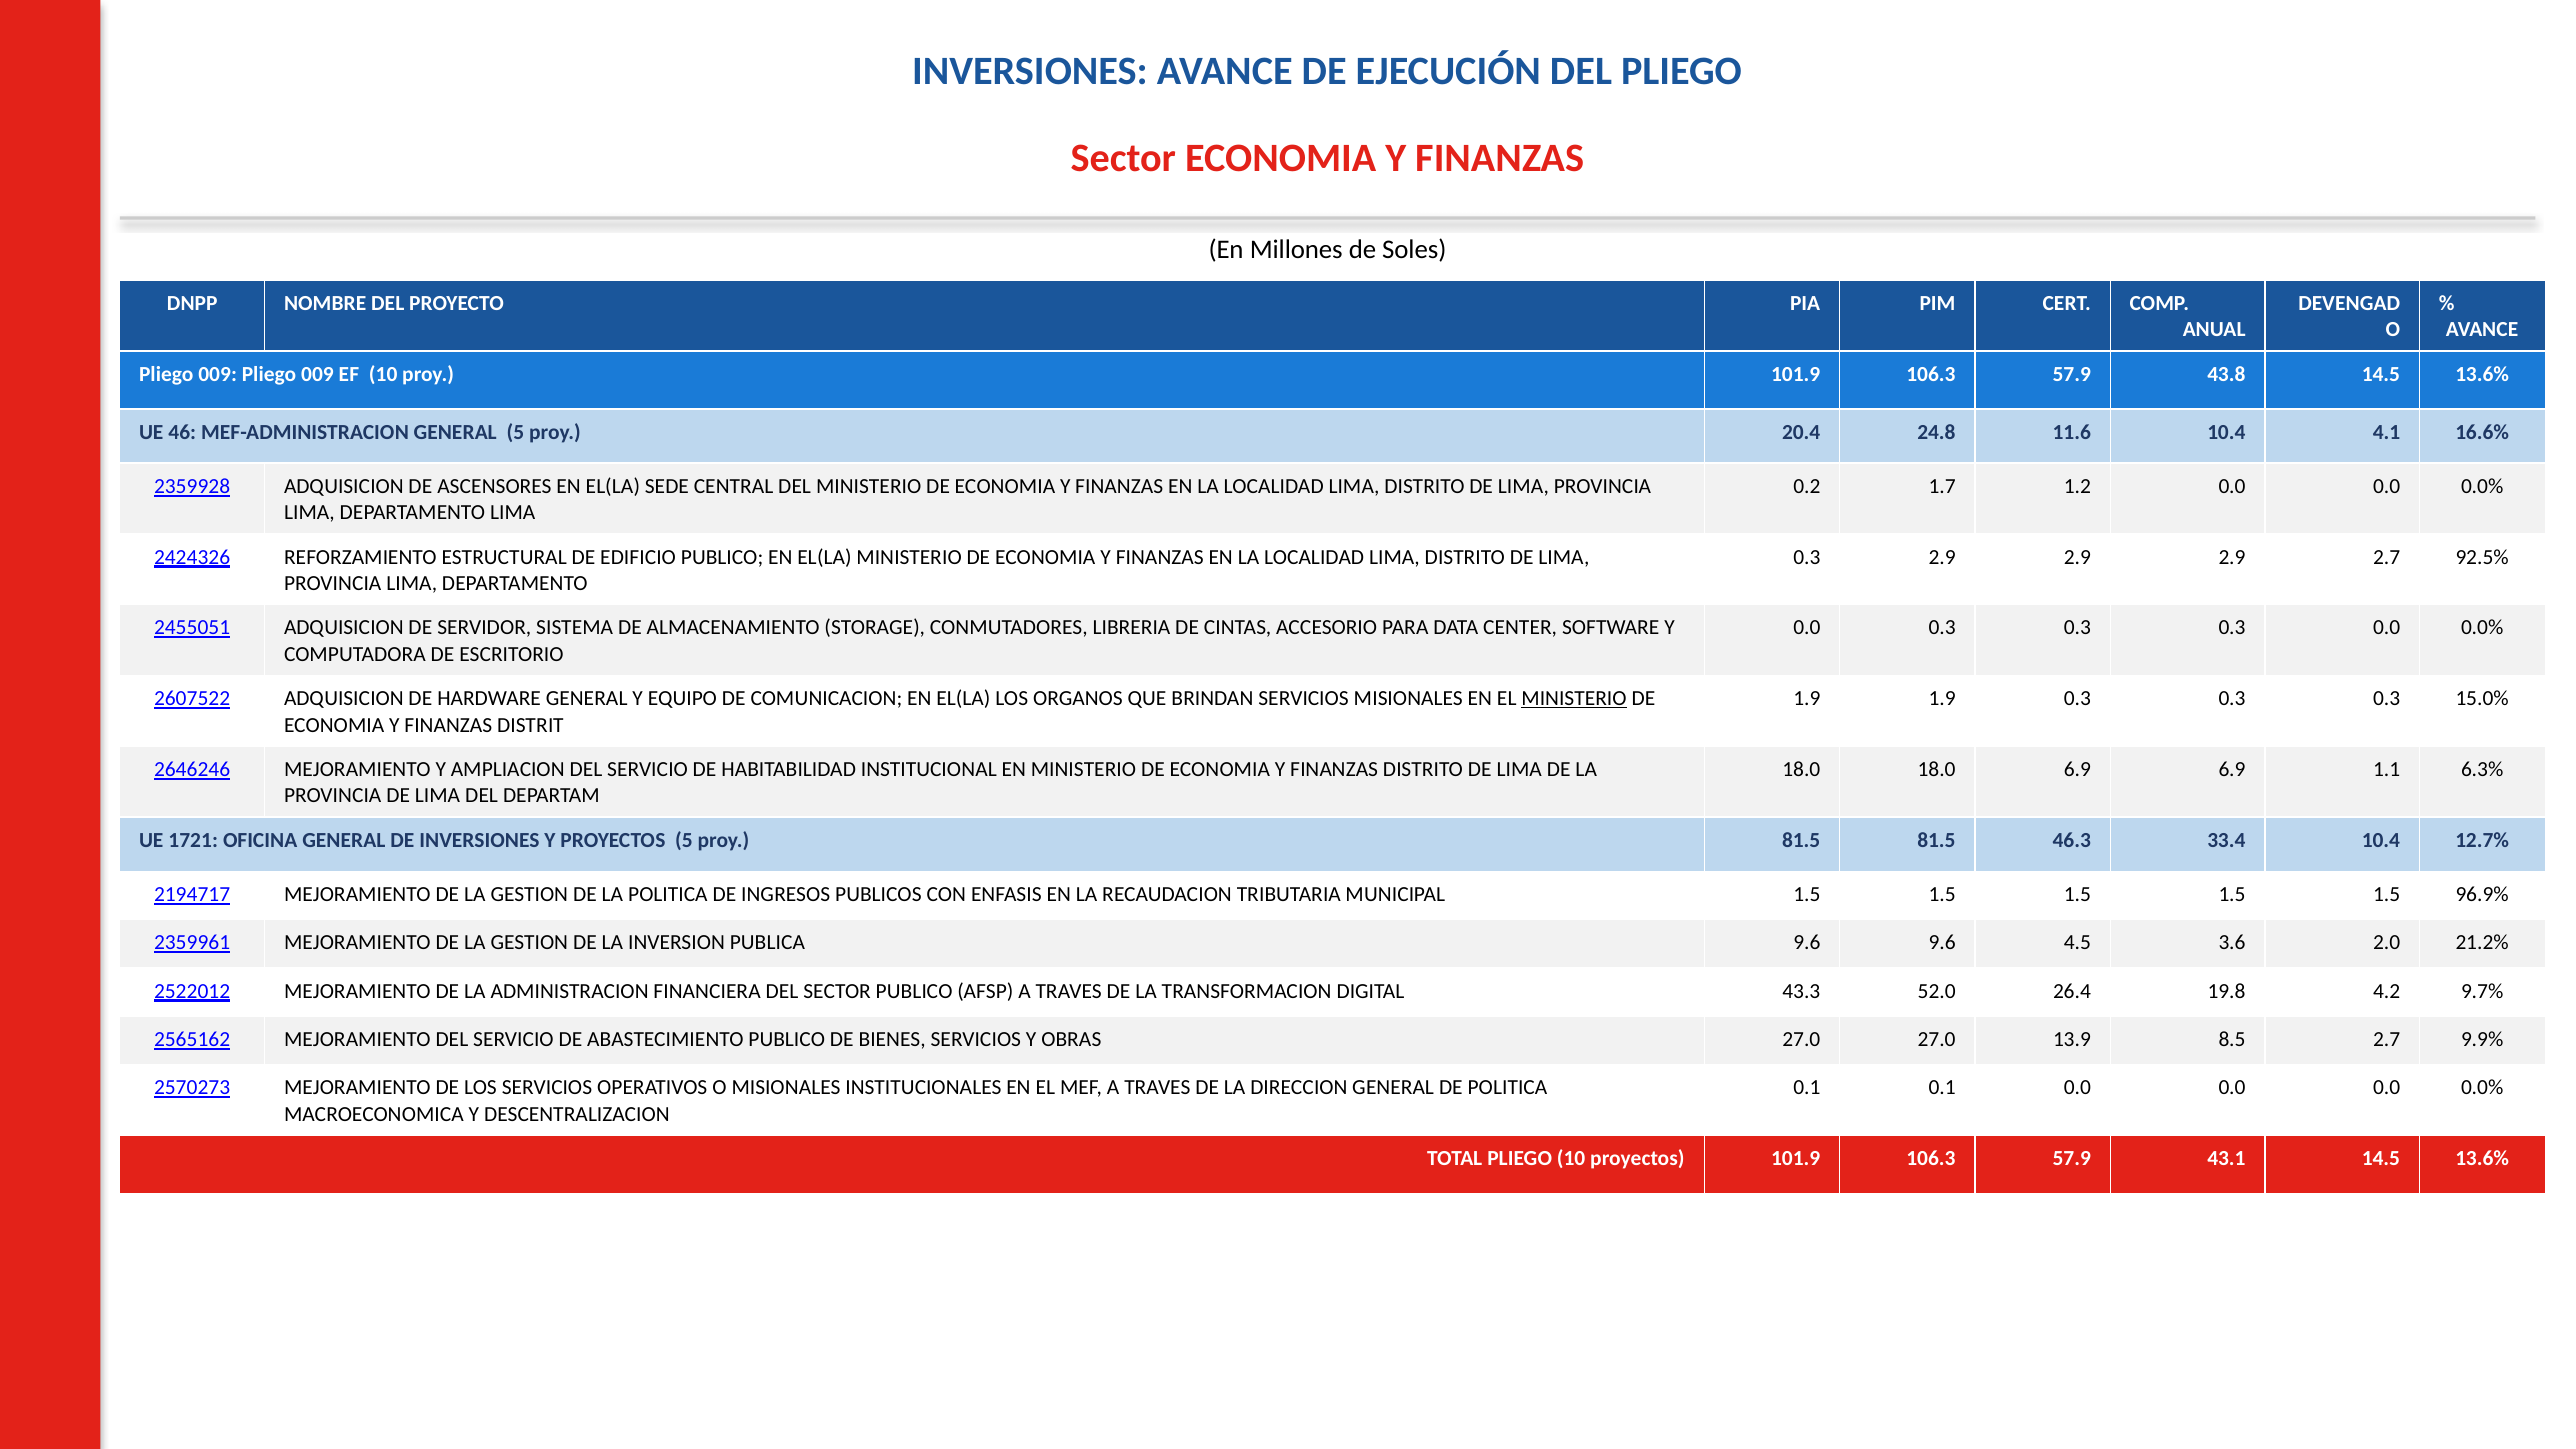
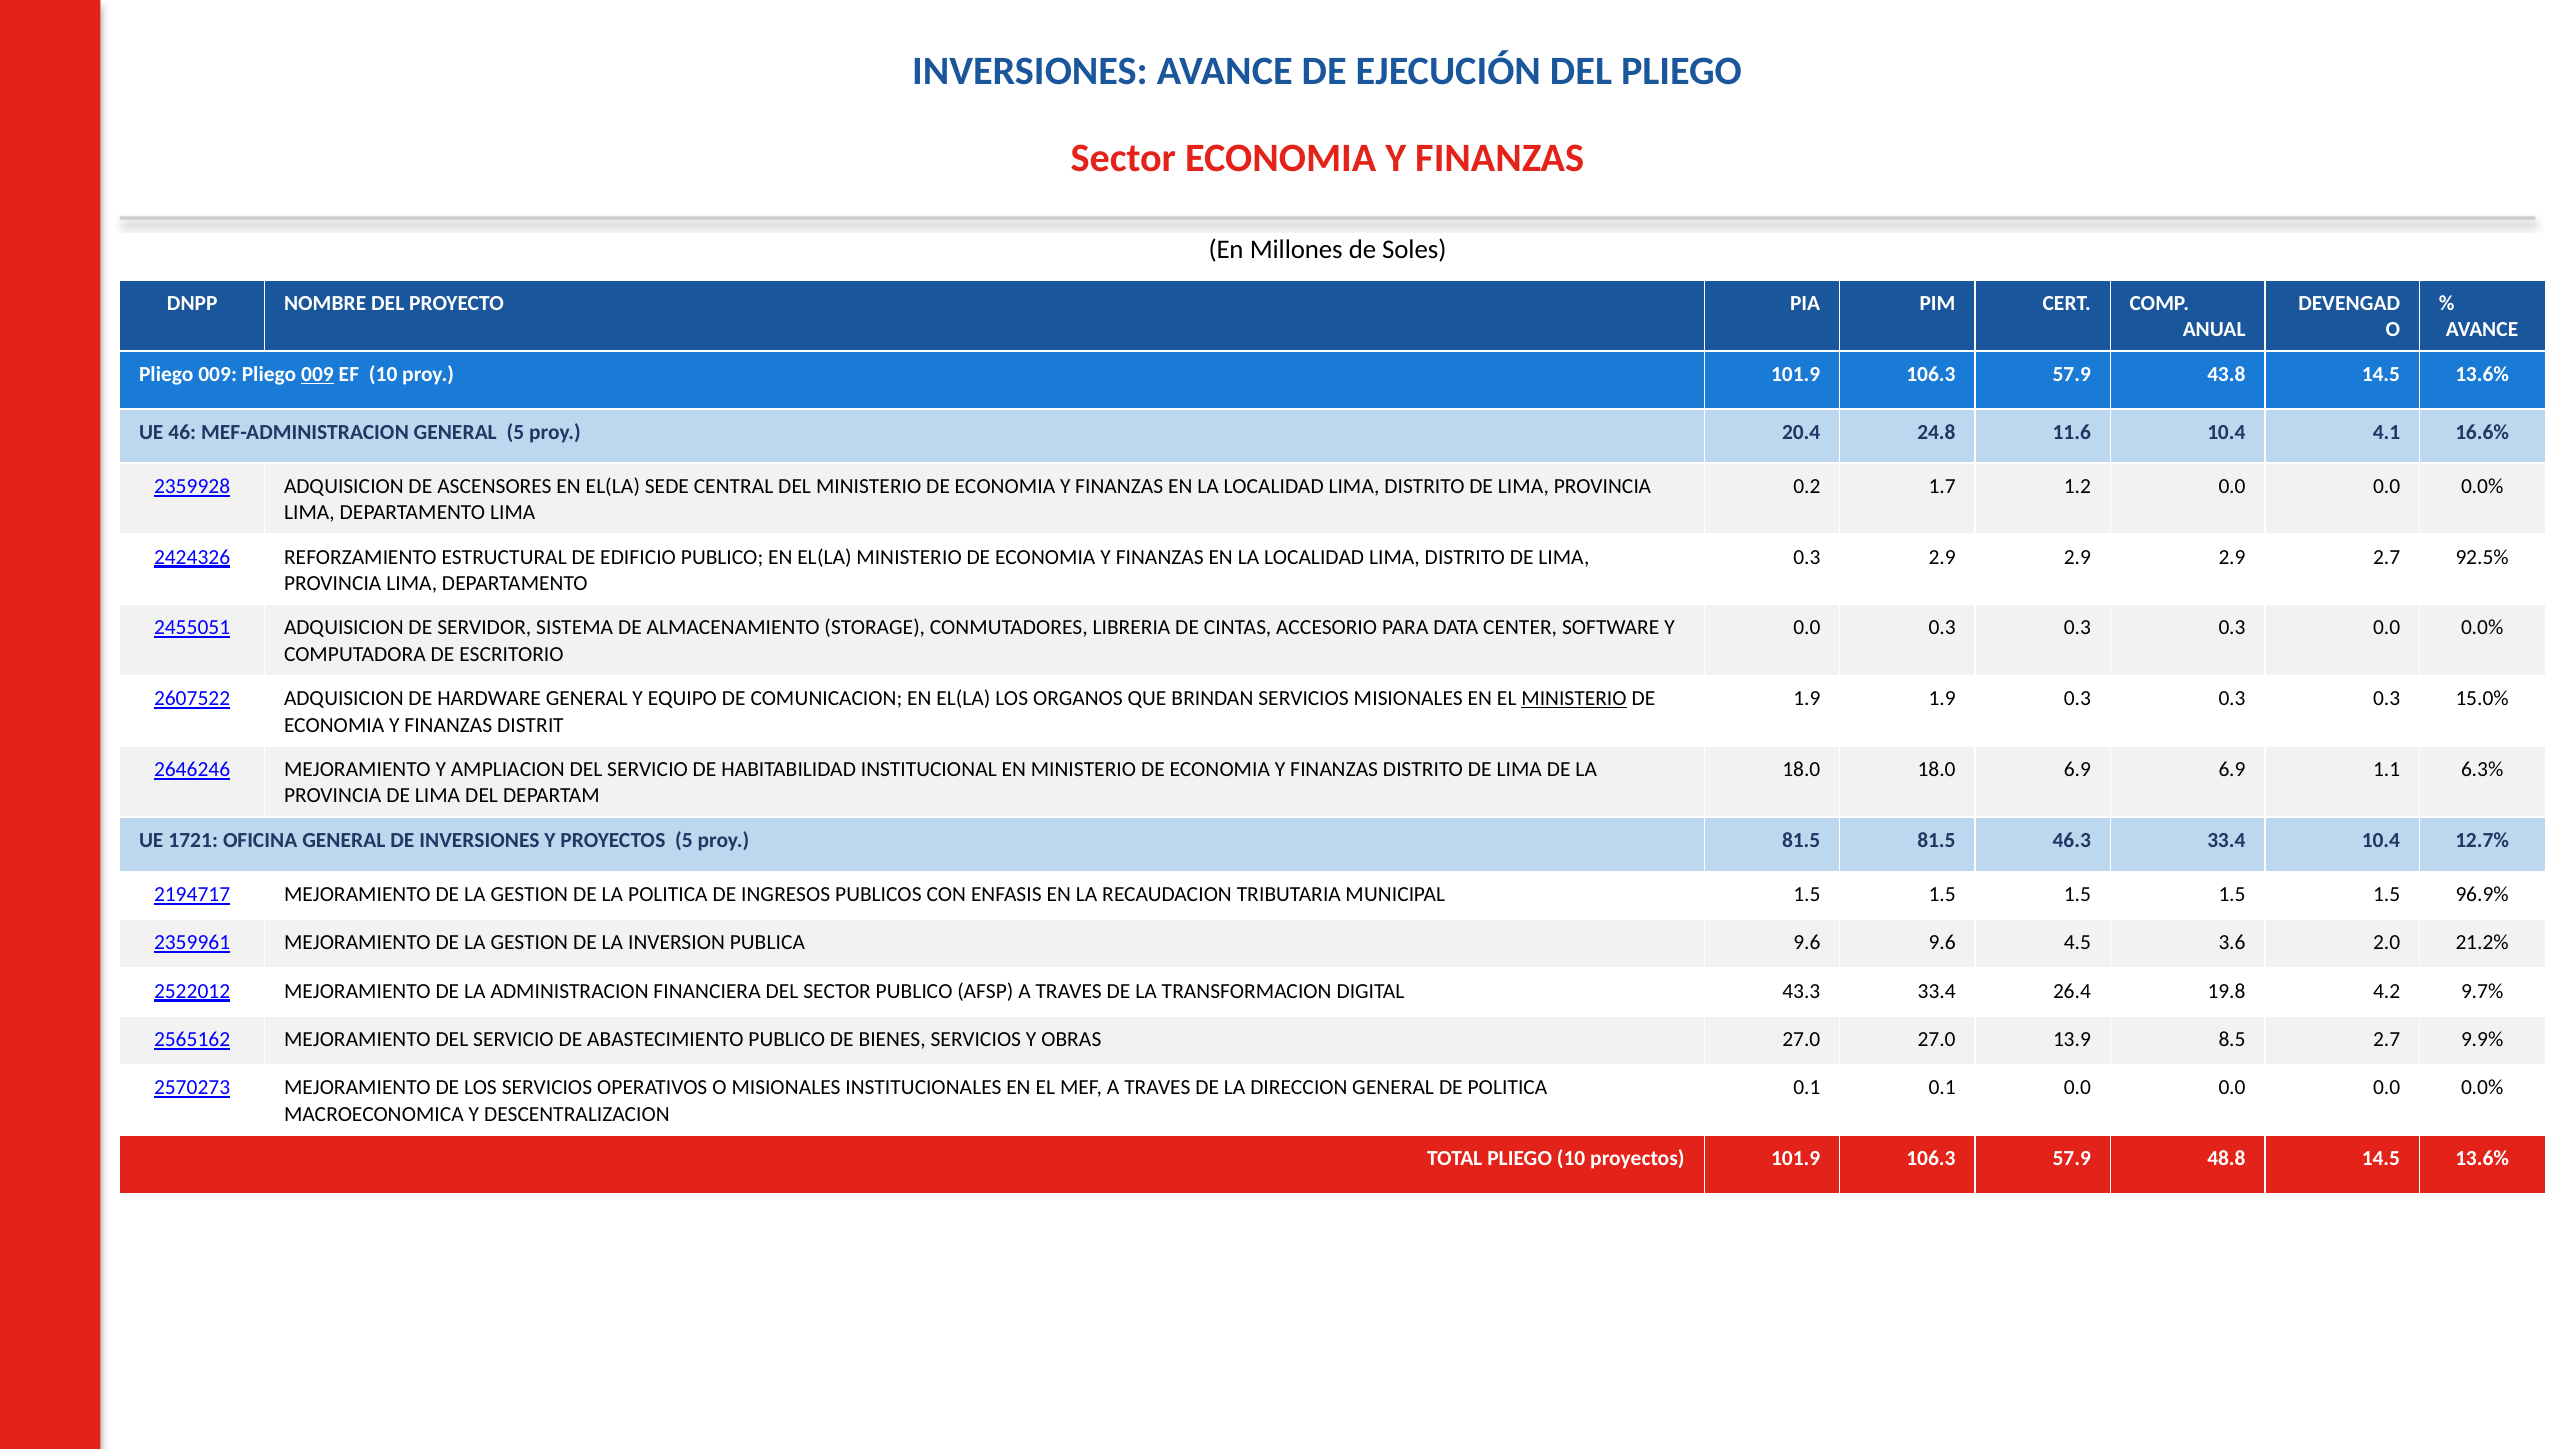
009 underline: none -> present (317, 374)
43.3 52.0: 52.0 -> 33.4 (1937, 991)
43.1: 43.1 -> 48.8 (2226, 1159)
